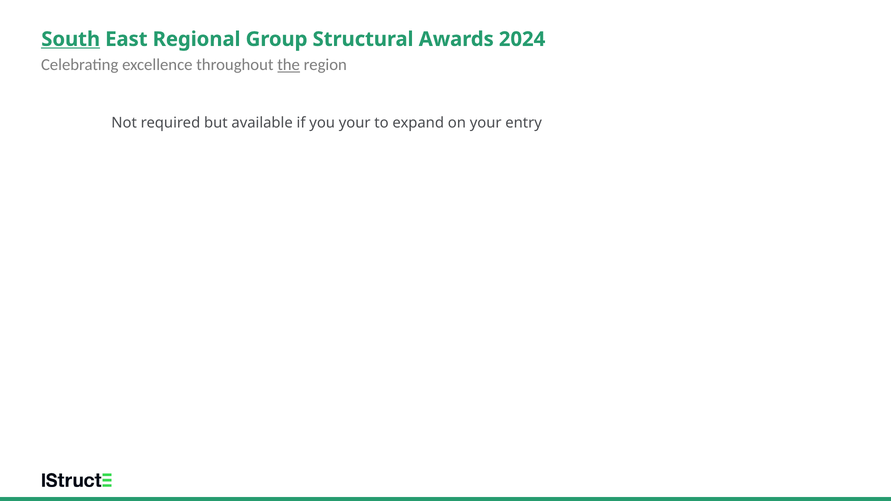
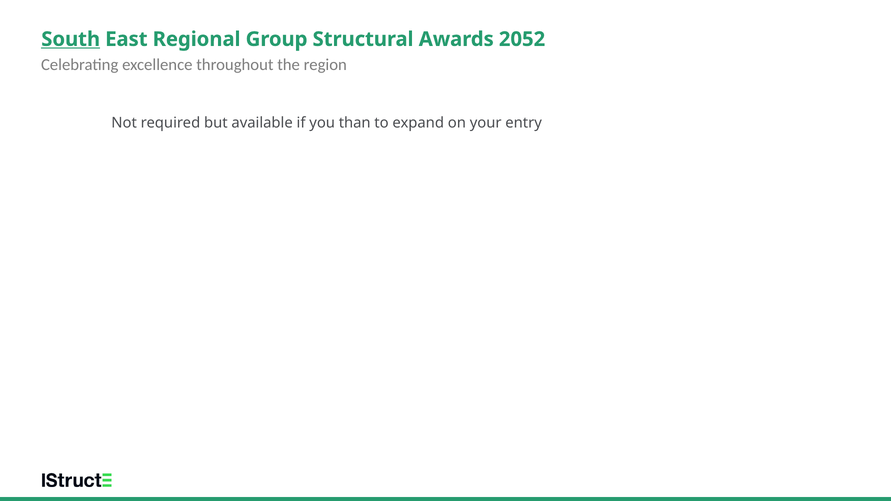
2024: 2024 -> 2052 (522, 39)
the underline: present -> none (289, 65)
you your: your -> than (355, 123)
